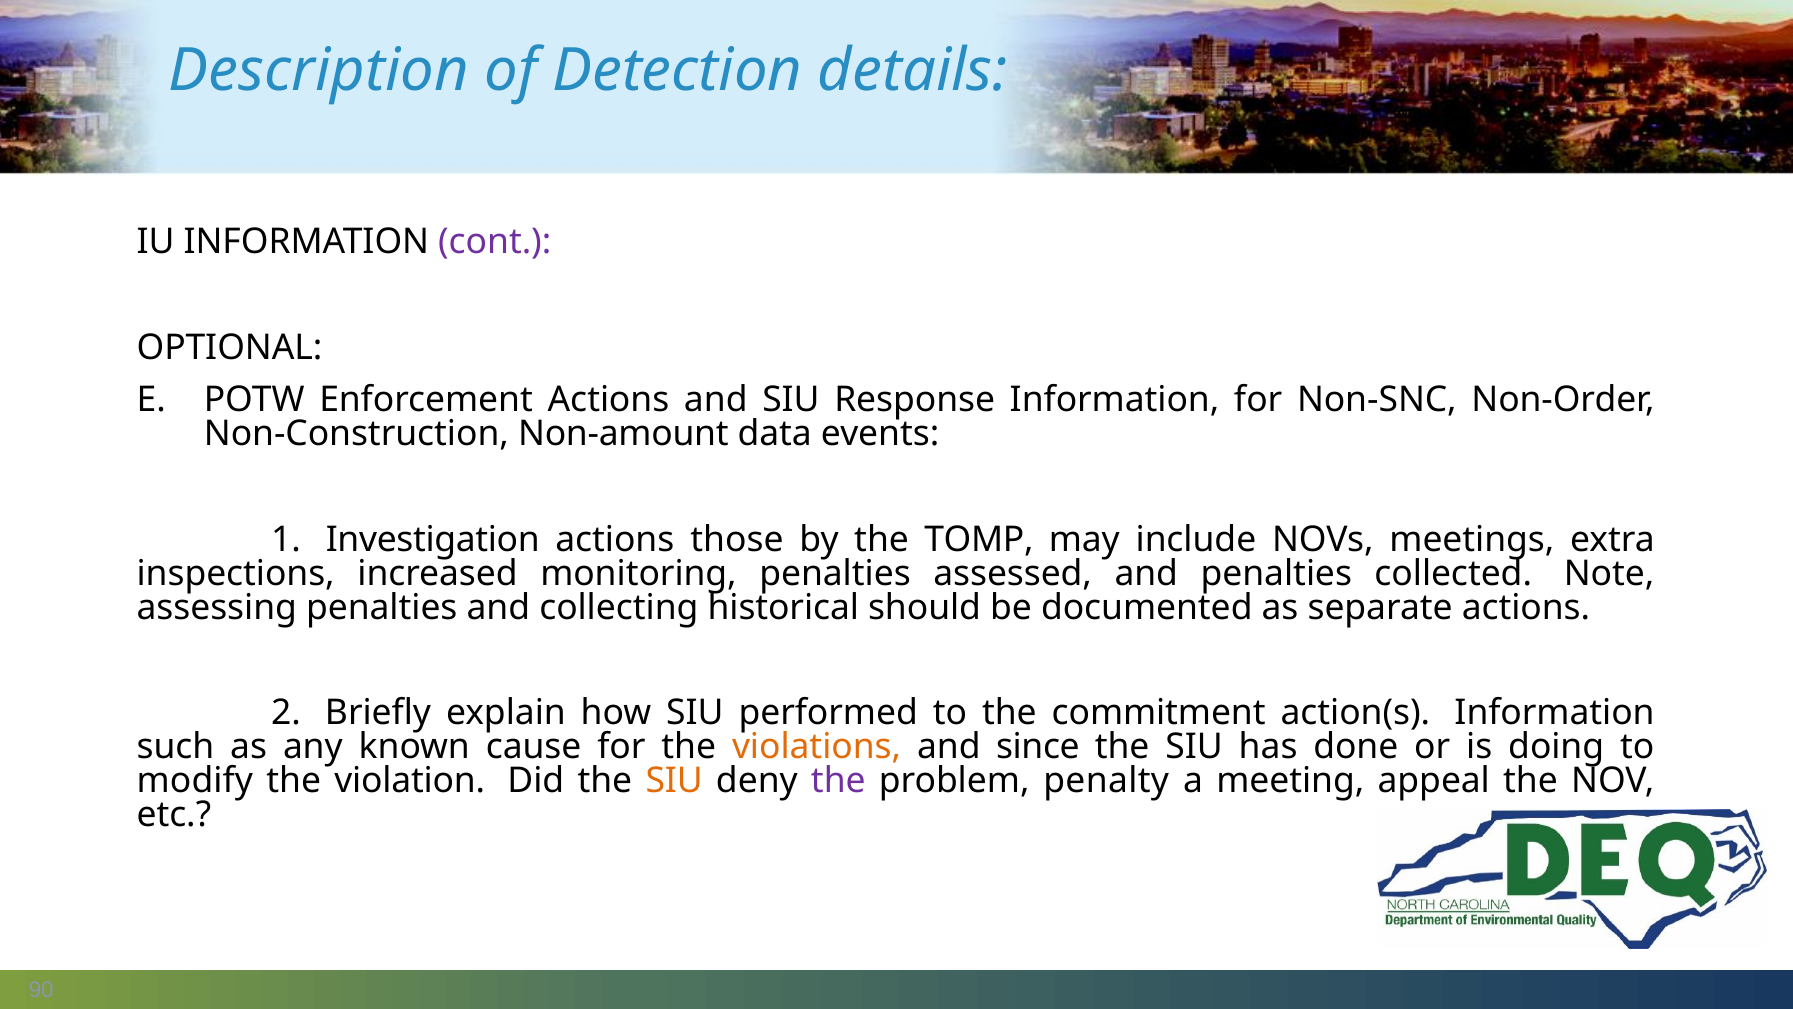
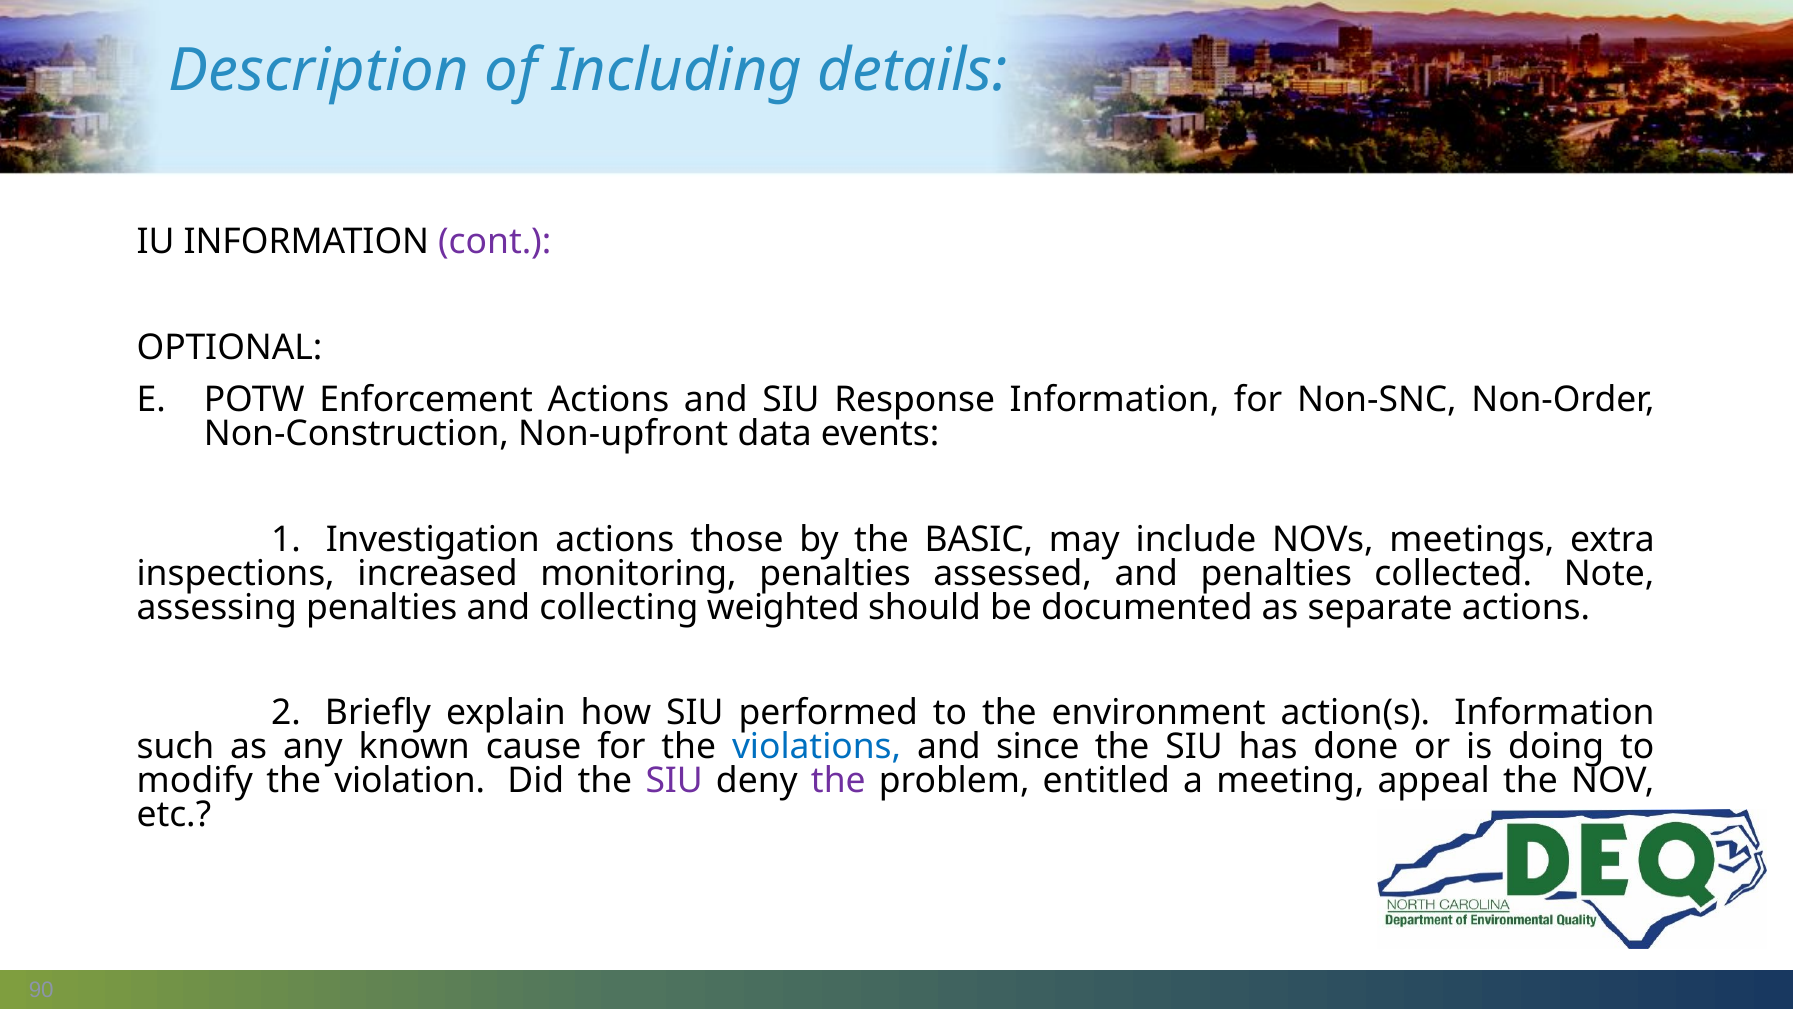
Detection: Detection -> Including (677, 71)
Non-amount: Non-amount -> Non-upfront (623, 434)
TOMP: TOMP -> BASIC (979, 539)
historical: historical -> weighted (783, 607)
commitment: commitment -> environment (1159, 712)
violations colour: orange -> blue (817, 746)
SIU colour: orange -> purple (674, 780)
penalty: penalty -> entitled (1106, 780)
